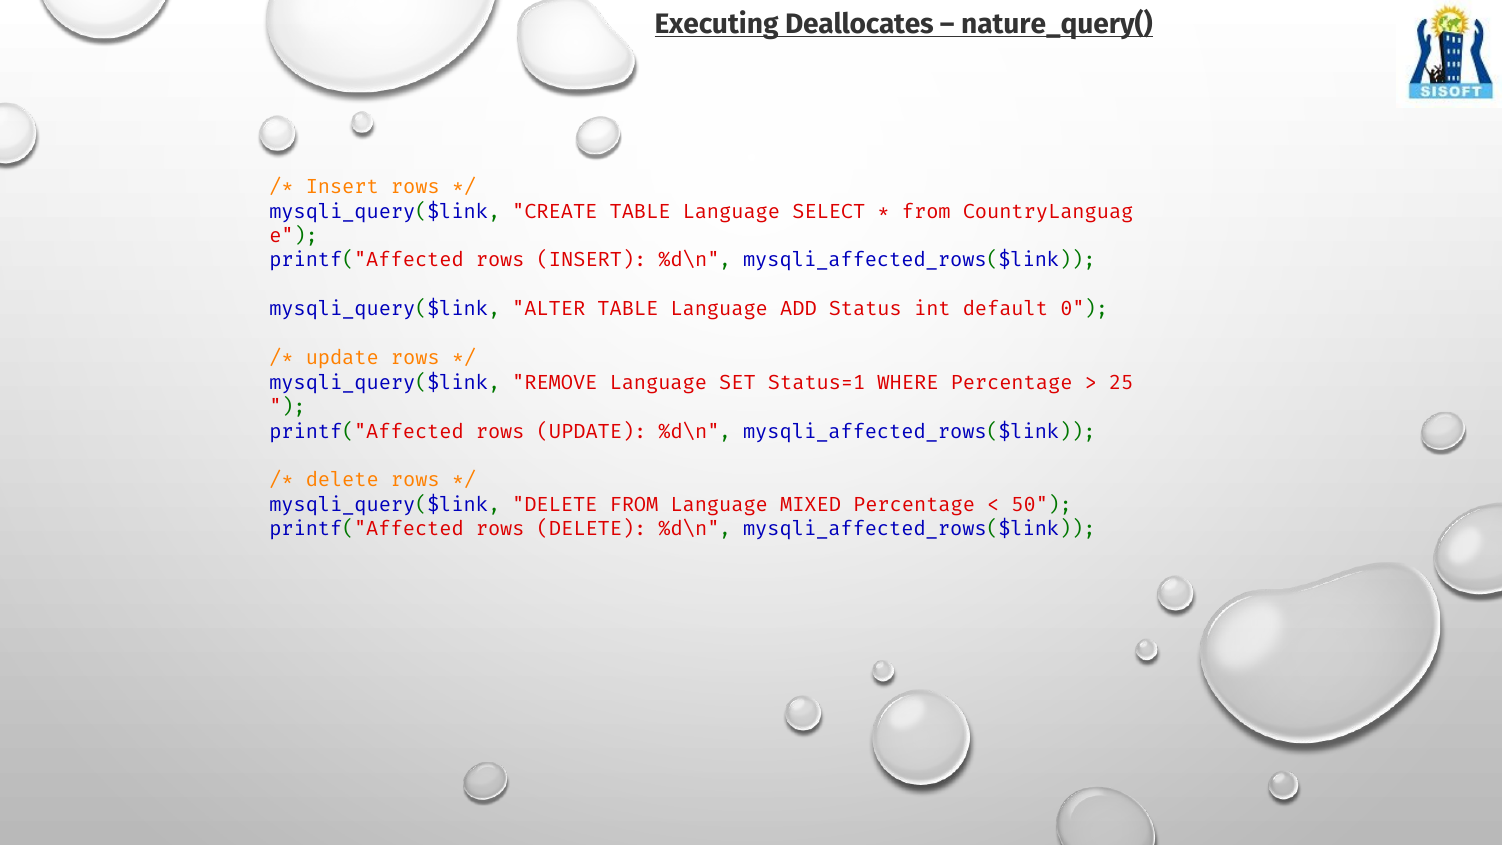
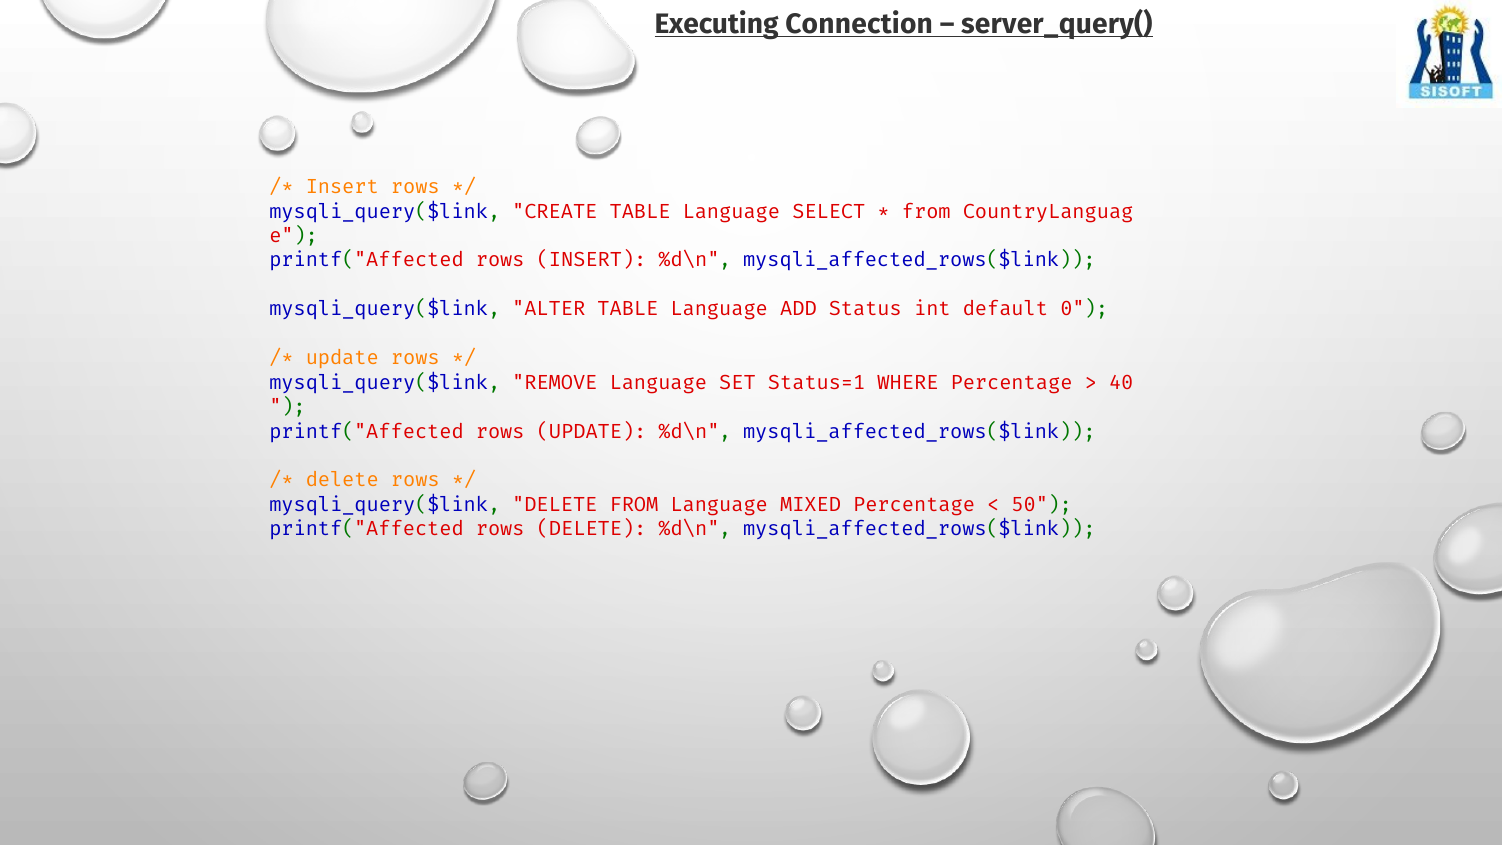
Deallocates: Deallocates -> Connection (859, 24)
nature_query(: nature_query( -> server_query( (1057, 24)
25: 25 -> 40 (1121, 382)
